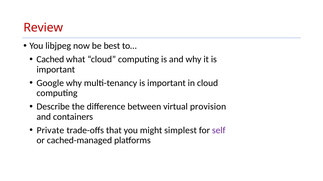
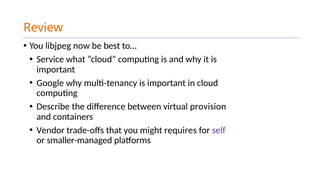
Review colour: red -> orange (43, 28)
Cached: Cached -> Service (50, 60)
Private: Private -> Vendor (51, 131)
simplest: simplest -> requires (181, 131)
cached-managed: cached-managed -> smaller-managed (79, 141)
